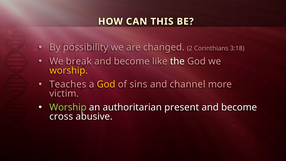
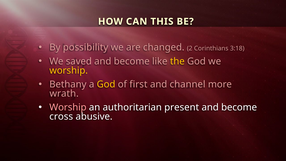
break: break -> saved (79, 61)
the colour: white -> yellow (177, 61)
Teaches: Teaches -> Bethany (68, 84)
sins: sins -> first (138, 84)
victim: victim -> wrath (64, 93)
Worship colour: light green -> pink (68, 107)
